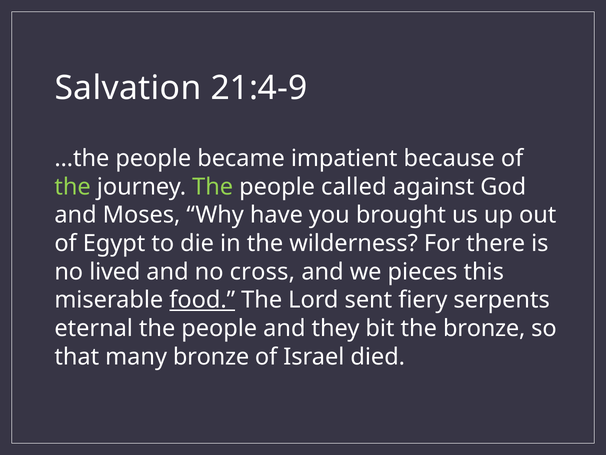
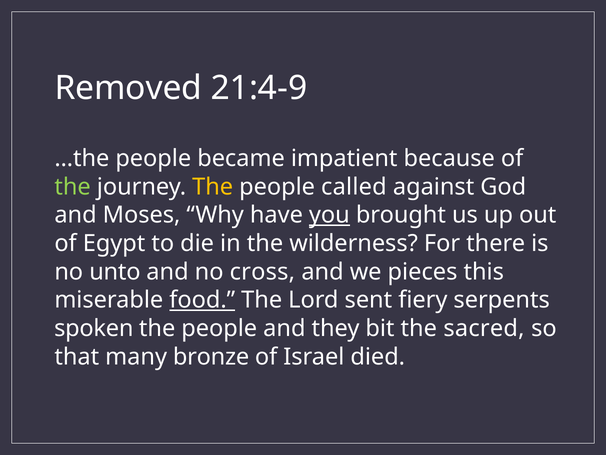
Salvation: Salvation -> Removed (128, 88)
The colour: light green -> yellow (213, 187)
you underline: none -> present (329, 215)
lived: lived -> unto (115, 272)
eternal: eternal -> spoken (94, 328)
the bronze: bronze -> sacred (484, 328)
